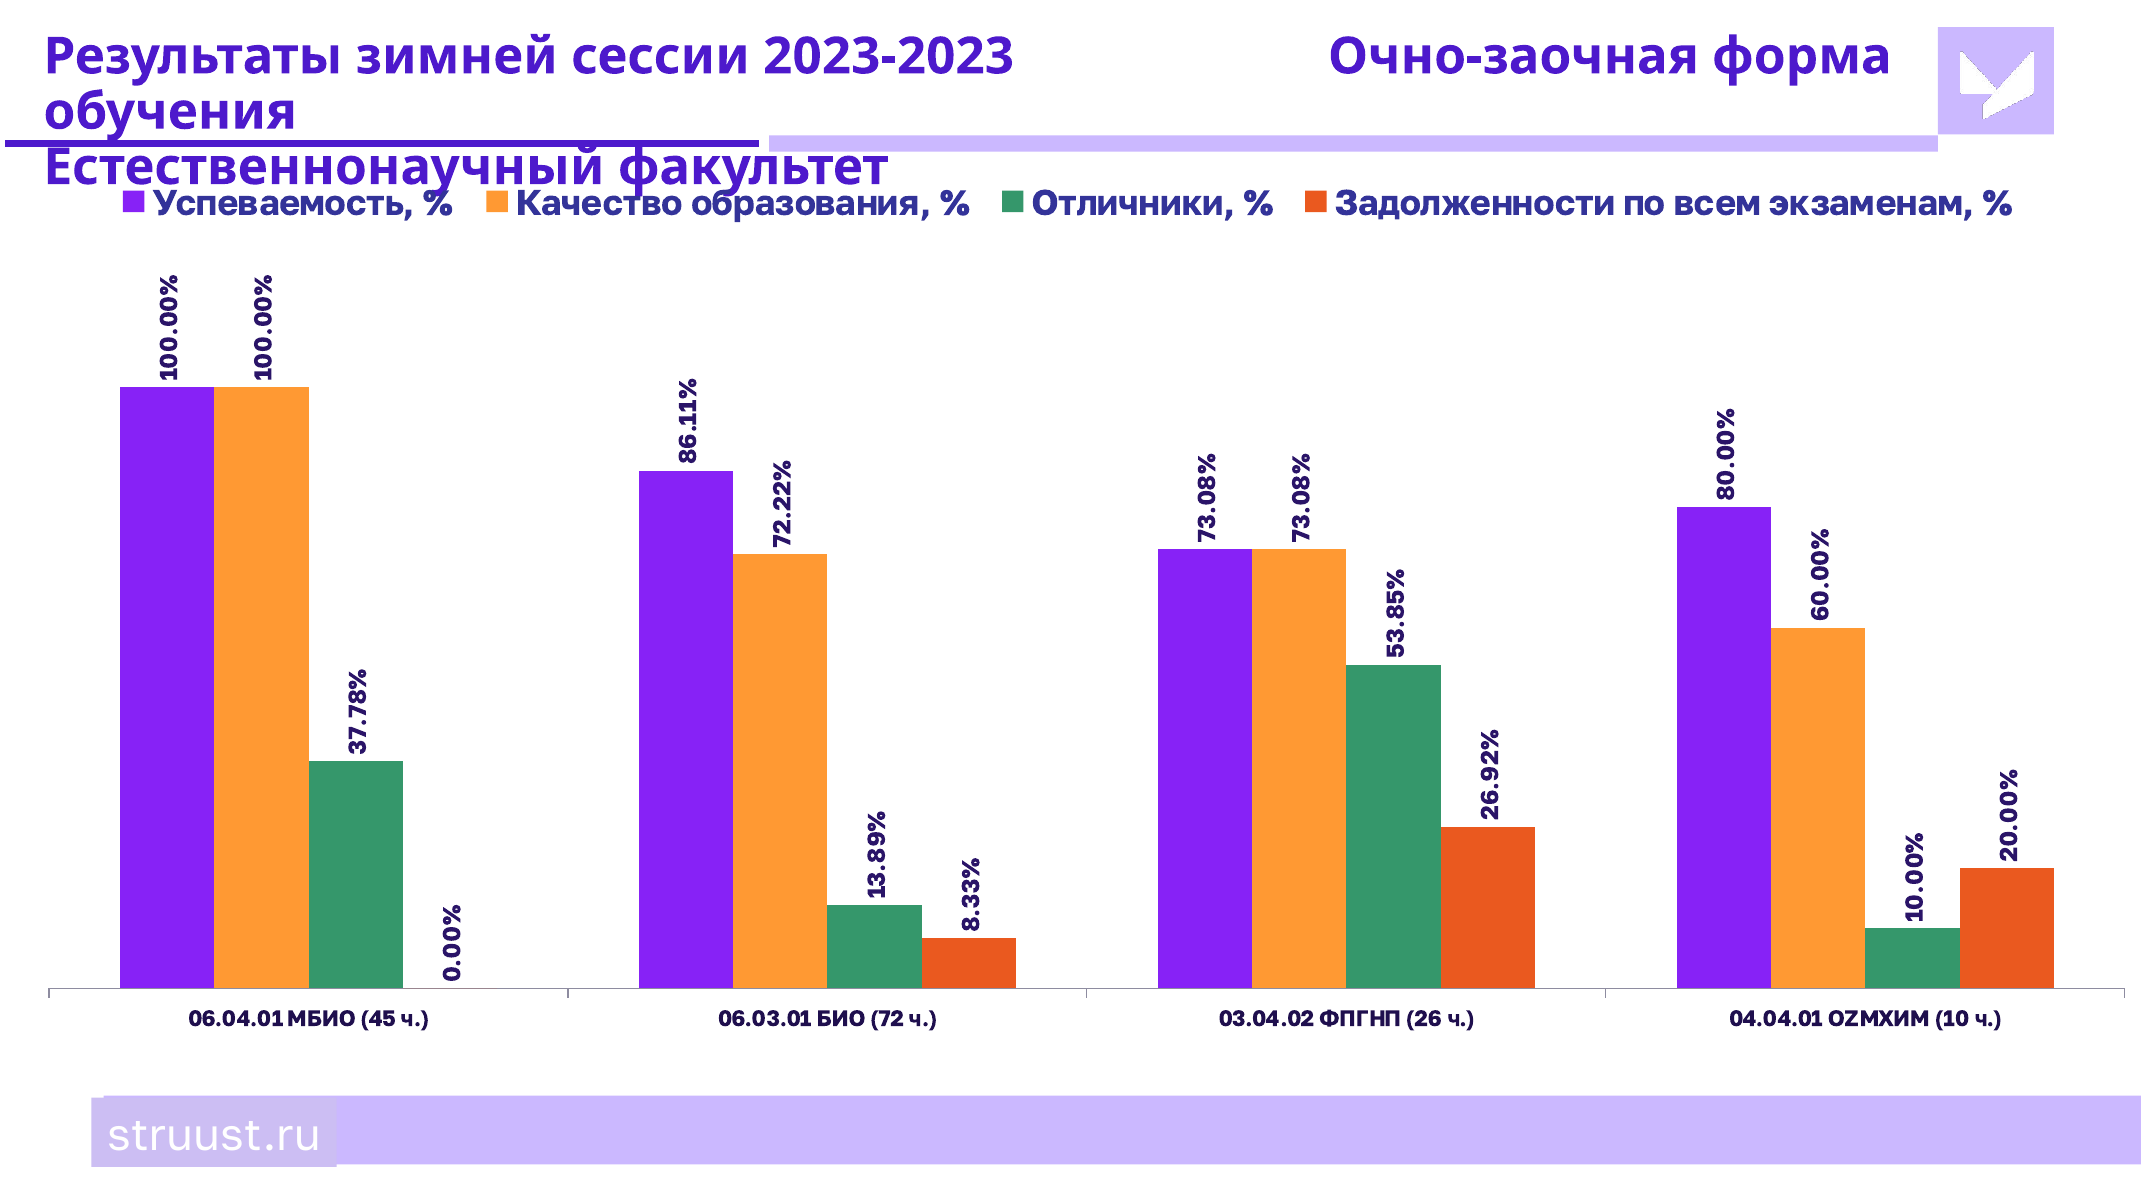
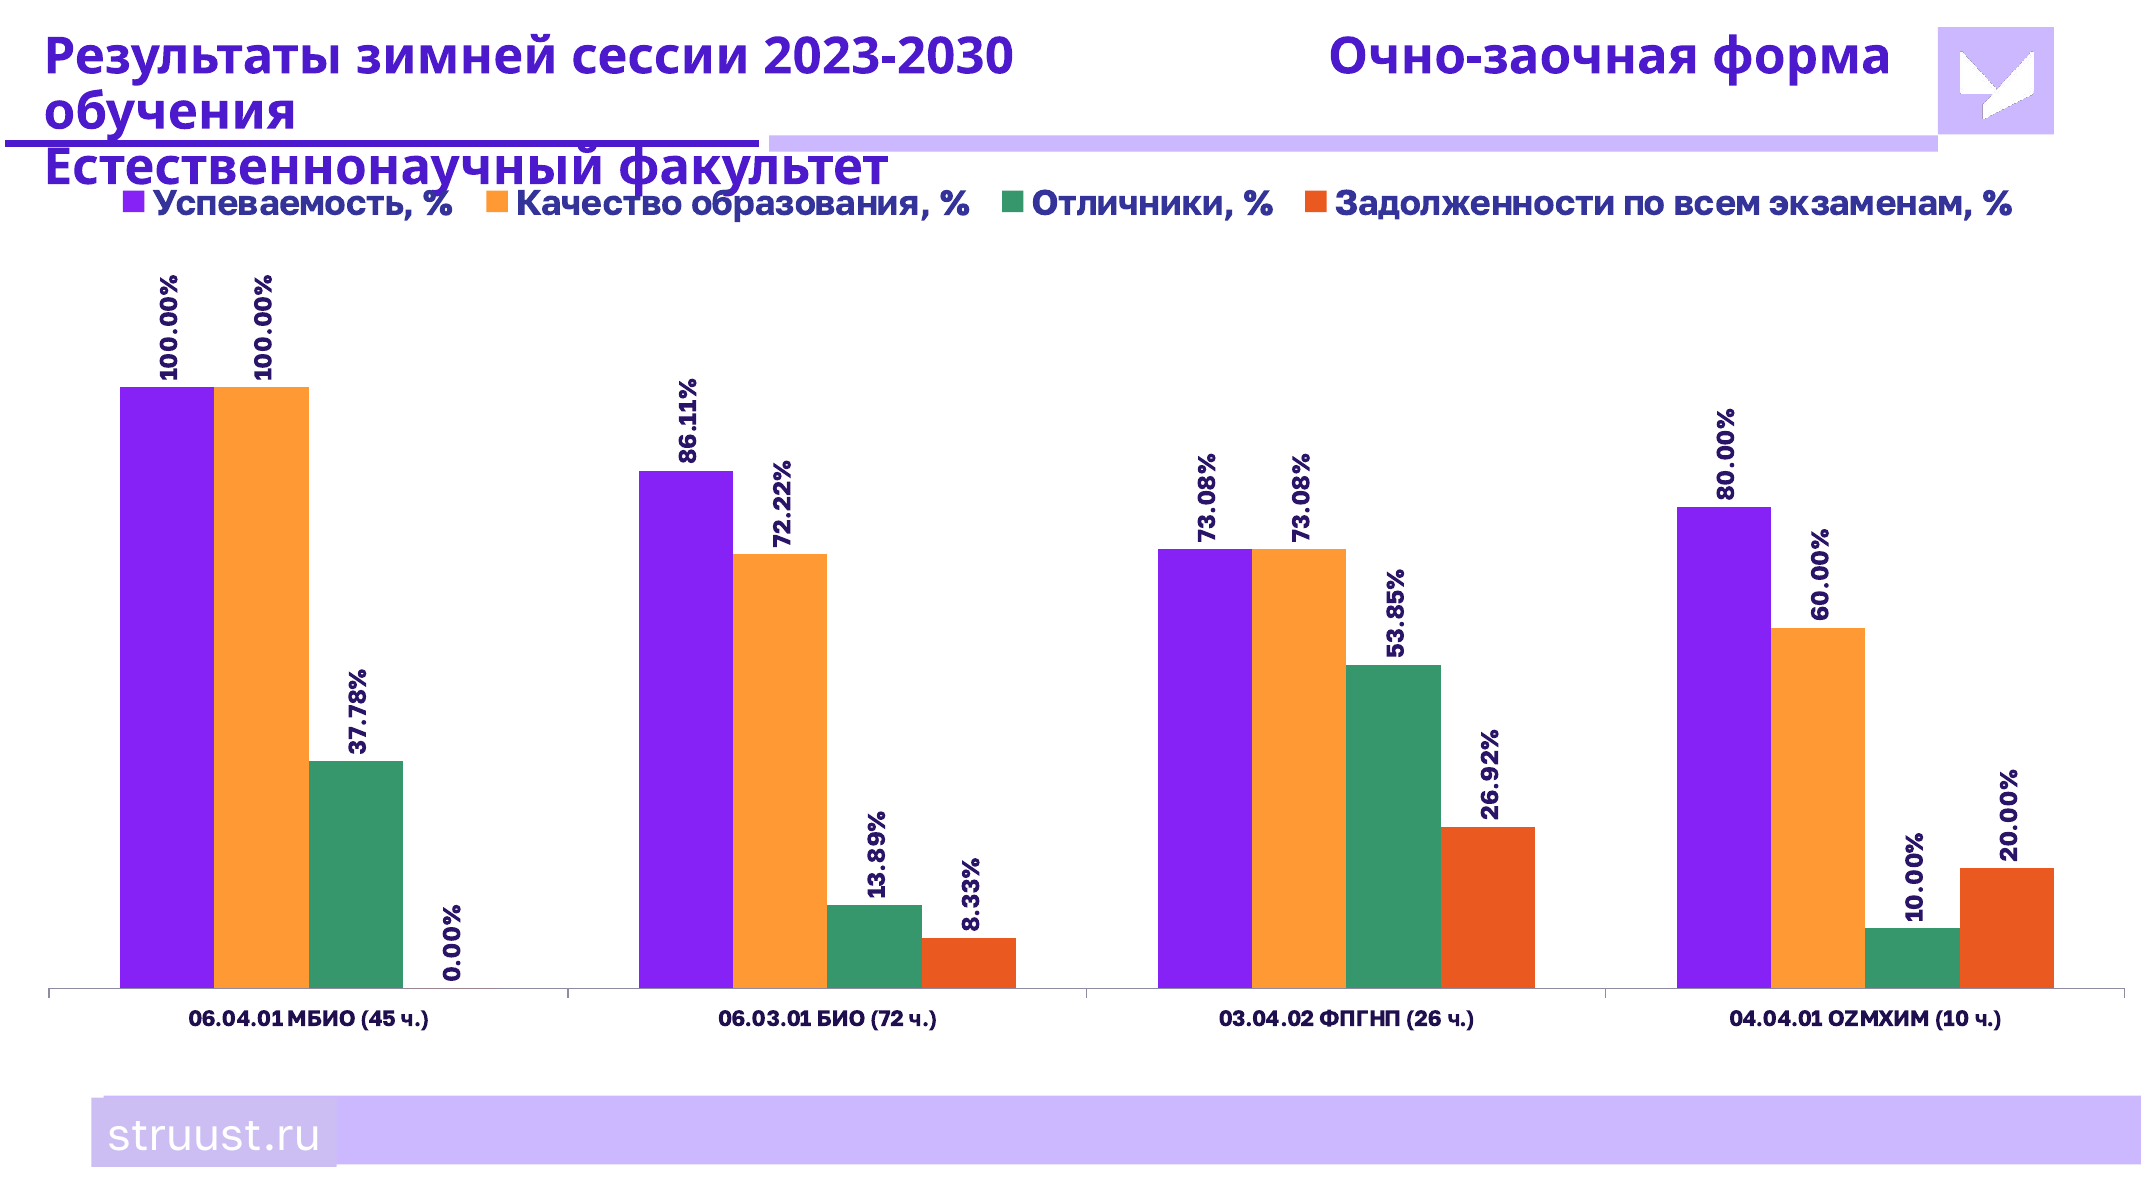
2023-2023: 2023-2023 -> 2023-2030 (889, 56)
